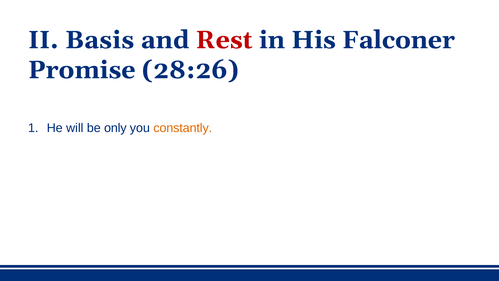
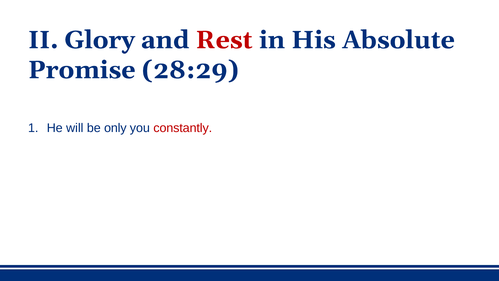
Basis: Basis -> Glory (100, 40)
Falconer: Falconer -> Absolute (398, 40)
28:26: 28:26 -> 28:29 (190, 70)
constantly colour: orange -> red (183, 128)
